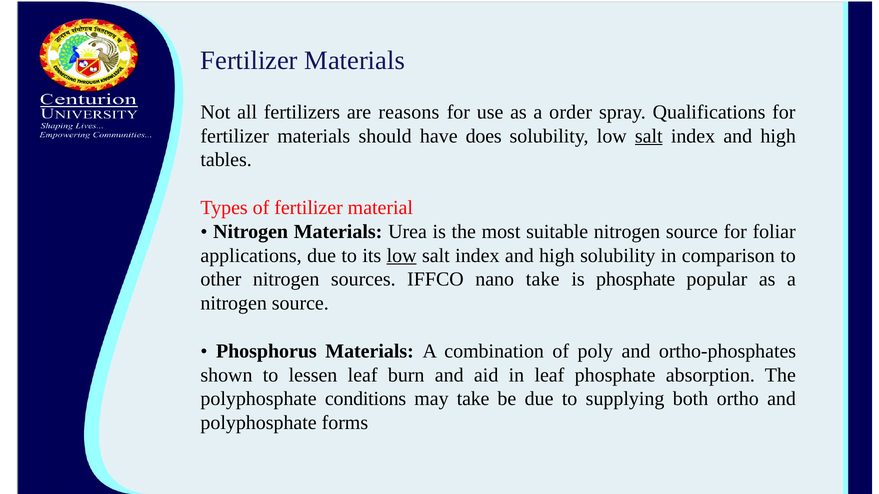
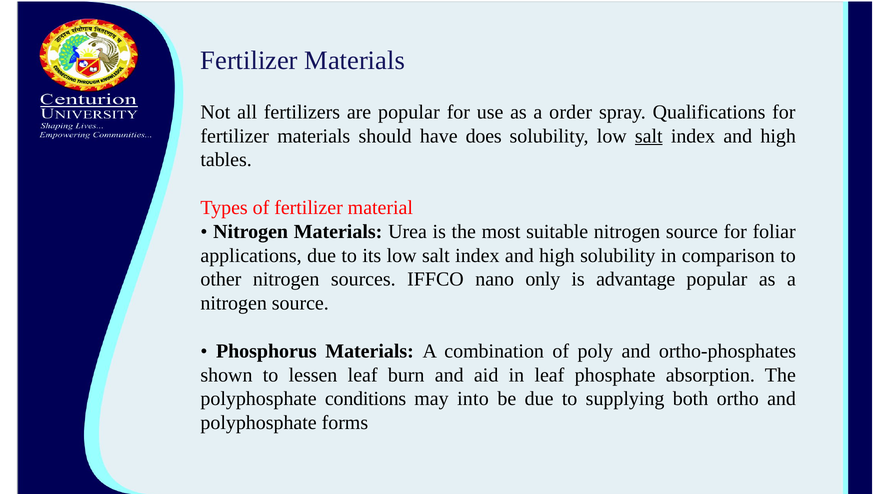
are reasons: reasons -> popular (409, 112)
low underline: present -> none (402, 256)
nano take: take -> only (543, 280)
is phosphate: phosphate -> advantage (636, 280)
may take: take -> into (473, 399)
